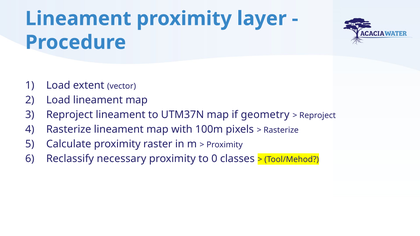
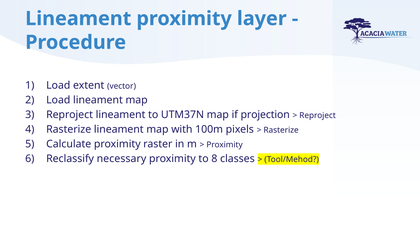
geometry: geometry -> projection (265, 115)
0: 0 -> 8 (214, 159)
